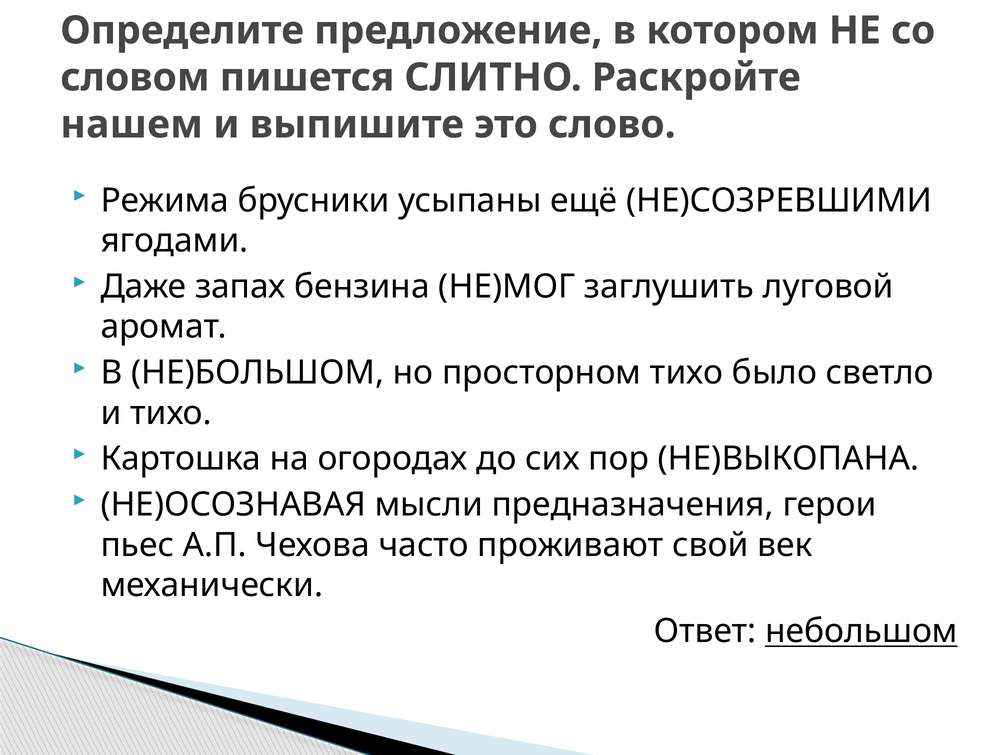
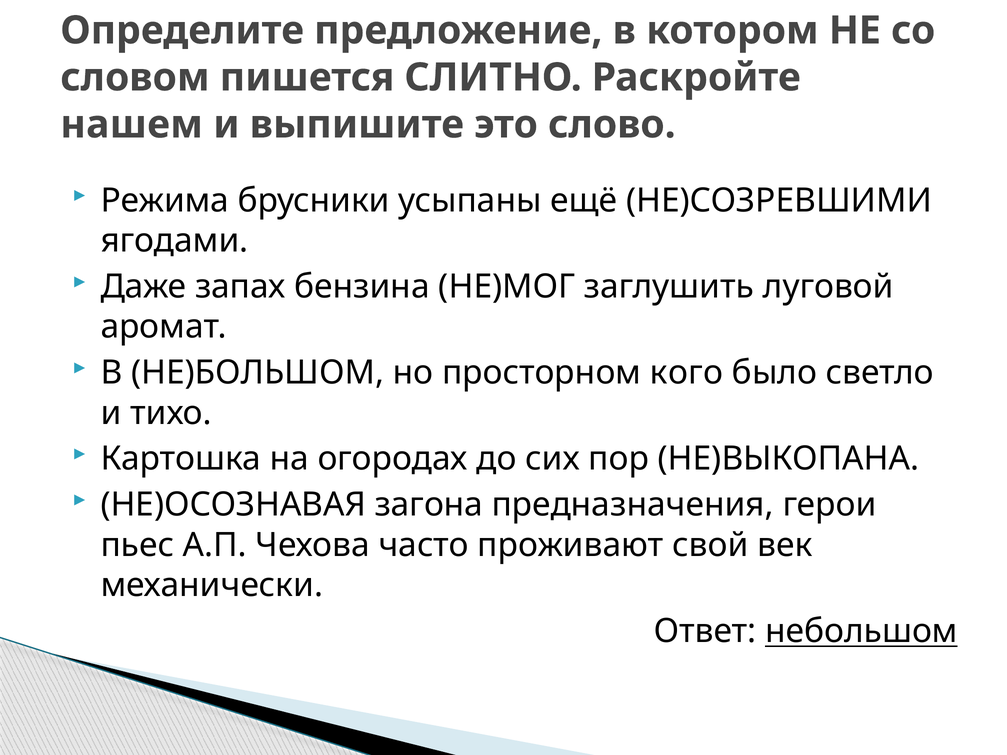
просторном тихо: тихо -> кого (687, 373)
мысли: мысли -> загона (429, 505)
